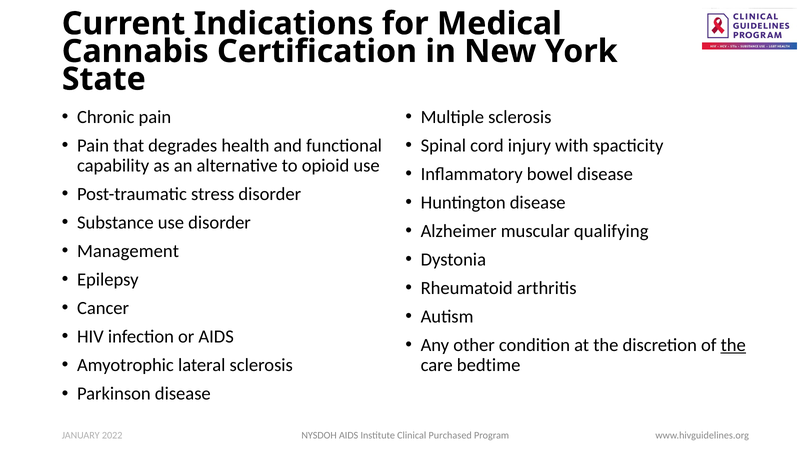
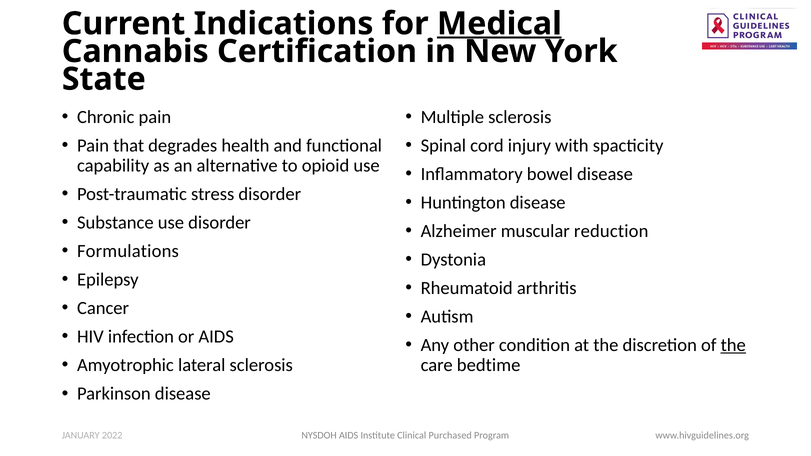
Medical underline: none -> present (499, 24)
qualifying: qualifying -> reduction (611, 231)
Management: Management -> Formulations (128, 251)
